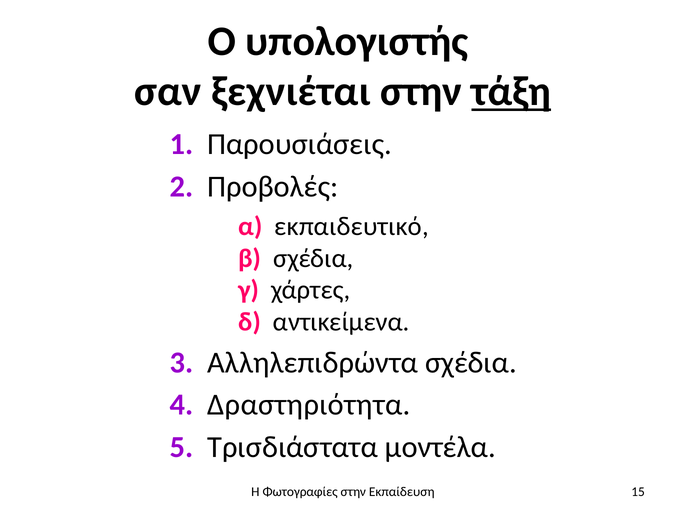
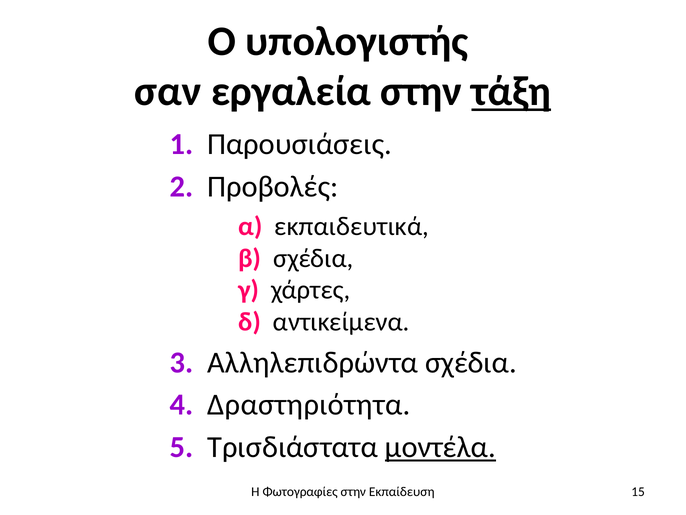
ξεχνιέται: ξεχνιέται -> εργαλεία (291, 92)
εκπαιδευτικό: εκπαιδευτικό -> εκπαιδευτικά (352, 226)
μοντέλα underline: none -> present (440, 447)
